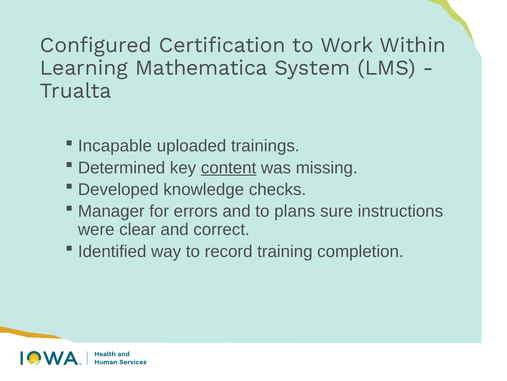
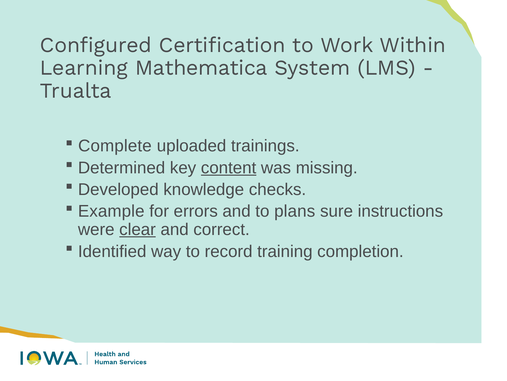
Incapable: Incapable -> Complete (115, 146)
Manager: Manager -> Example (111, 211)
clear underline: none -> present (138, 229)
